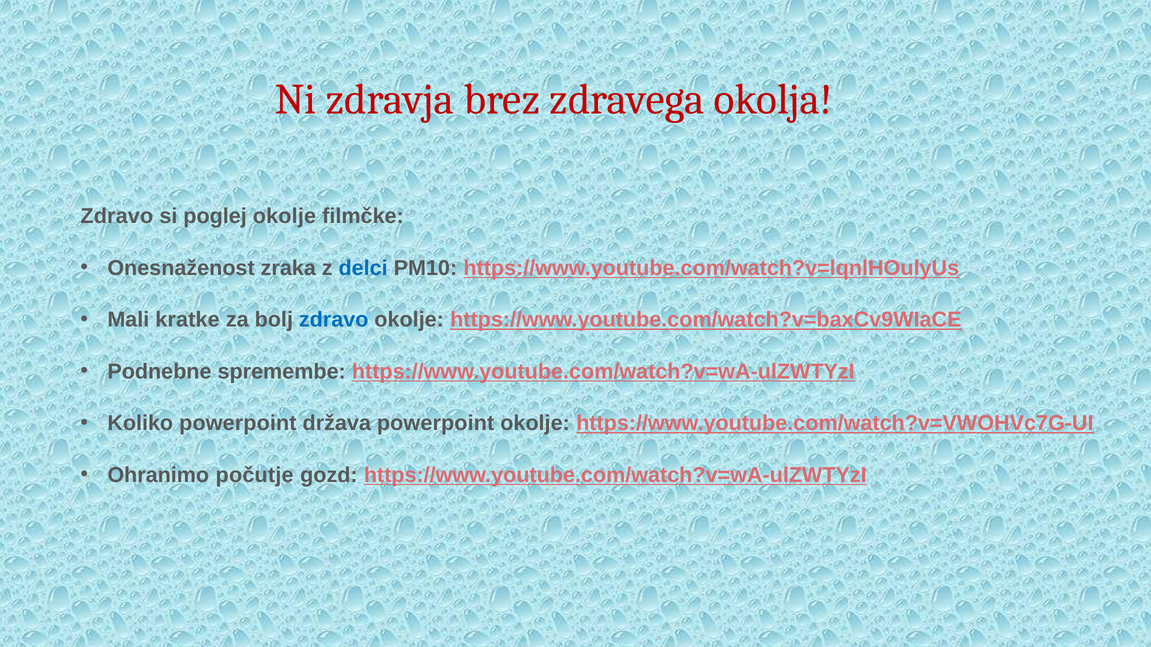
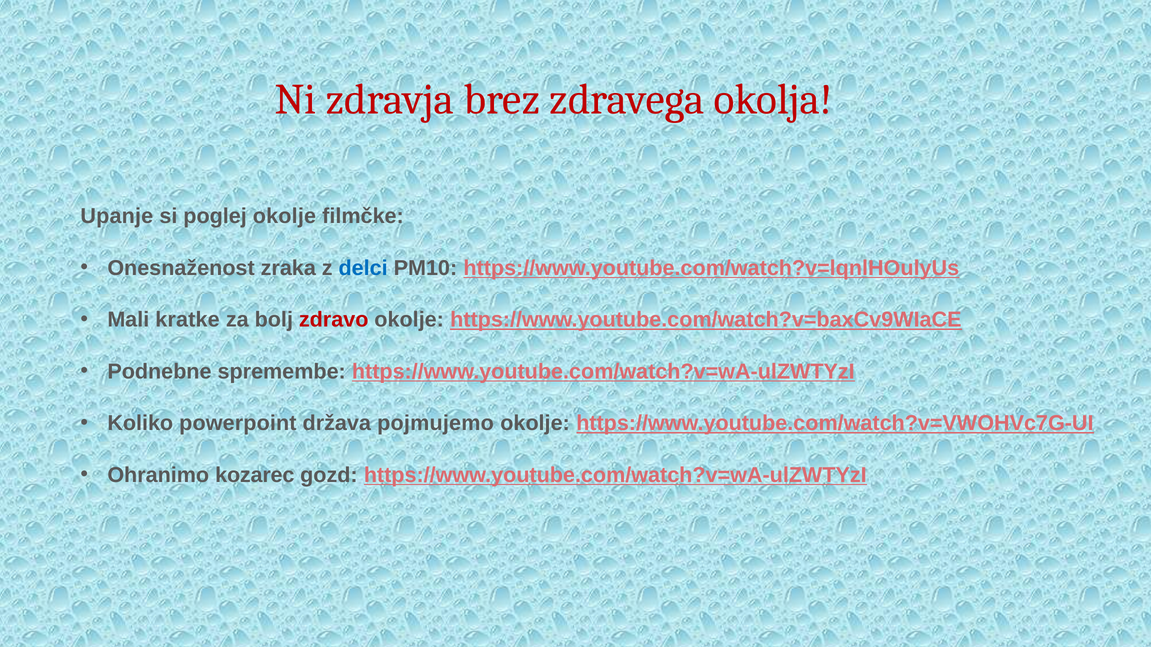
Zdravo: Zdravo -> Upanje (117, 216)
zdravo colour: blue -> red (334, 320)
država powerpoint: powerpoint -> pojmujemo (436, 424)
počutje: počutje -> kozarec (255, 475)
